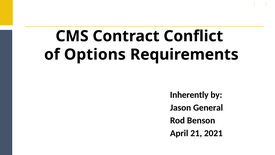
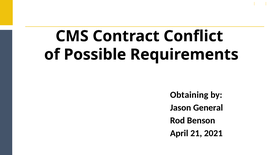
Options: Options -> Possible (95, 54)
Inherently: Inherently -> Obtaining (189, 95)
